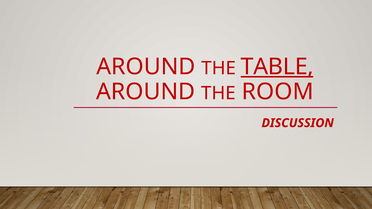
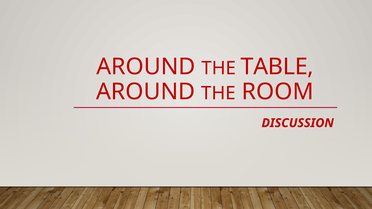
TABLE underline: present -> none (277, 67)
